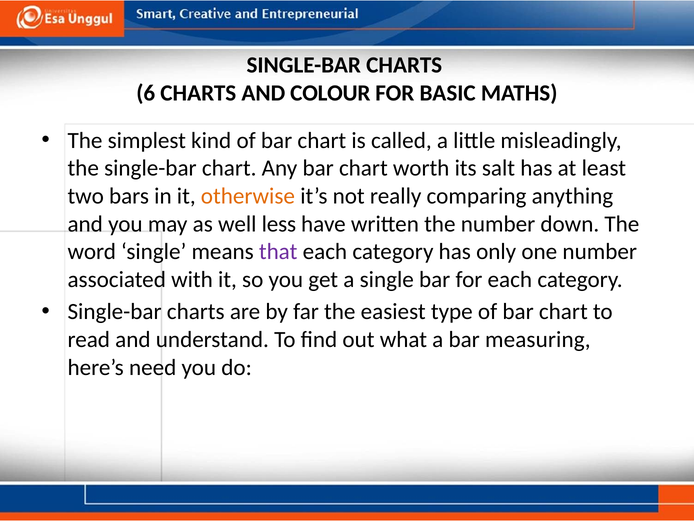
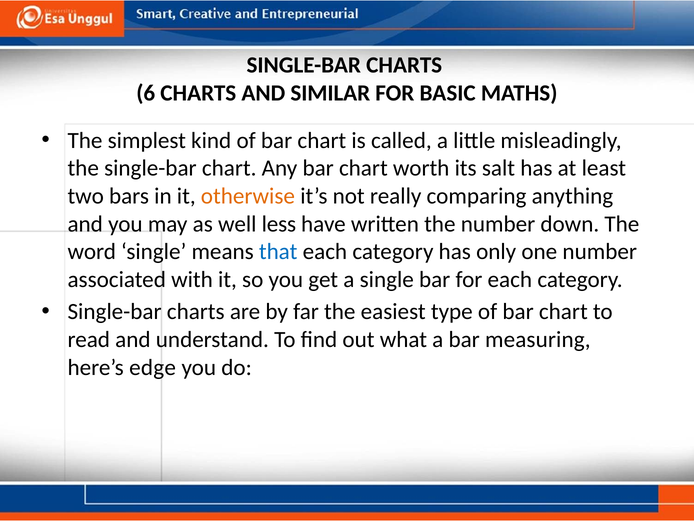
COLOUR: COLOUR -> SIMILAR (330, 93)
that colour: purple -> blue (278, 251)
need: need -> edge (153, 367)
